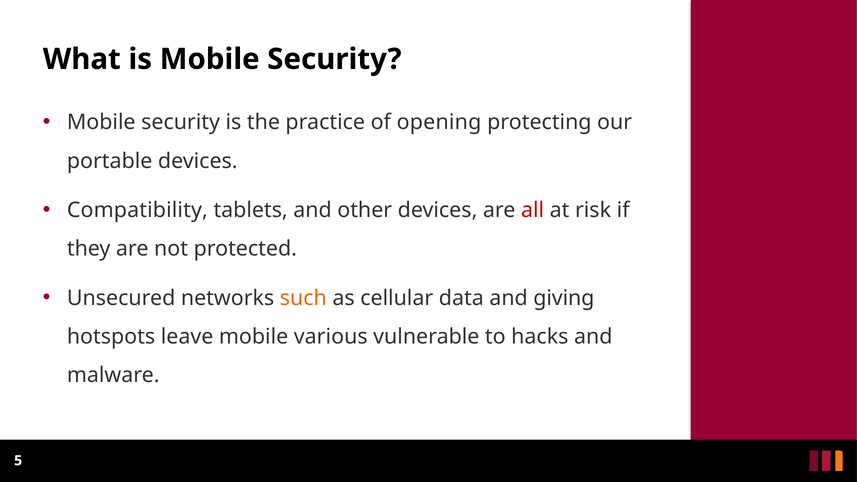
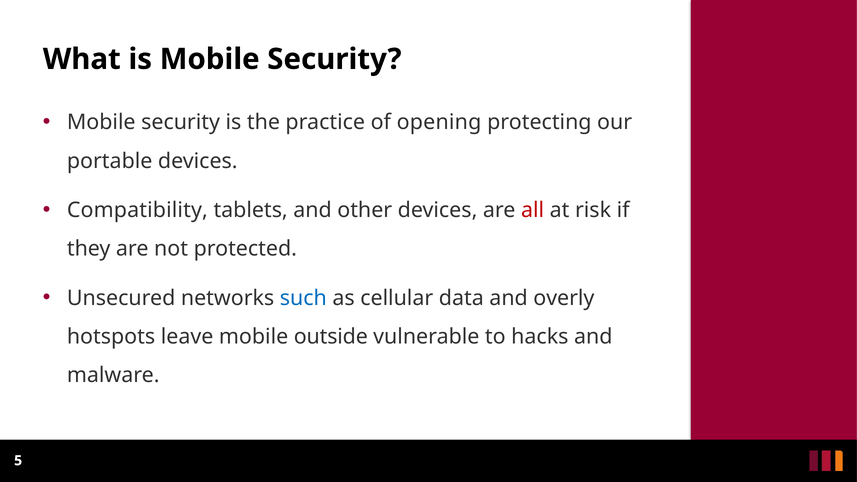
such colour: orange -> blue (303, 298)
giving: giving -> overly (564, 298)
various: various -> outside (331, 337)
